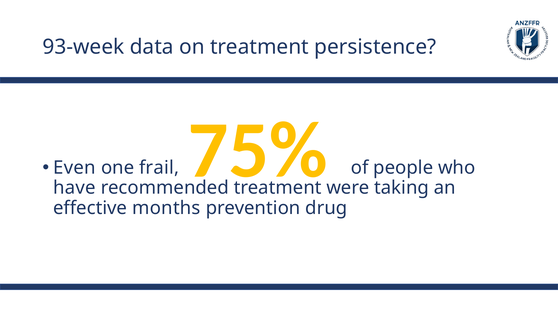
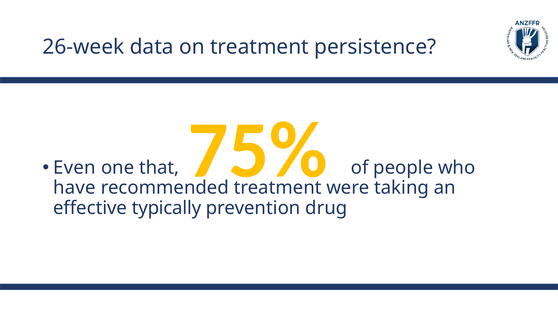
93-week: 93-week -> 26-week (83, 47)
frail: frail -> that (159, 168)
months: months -> typically (167, 208)
